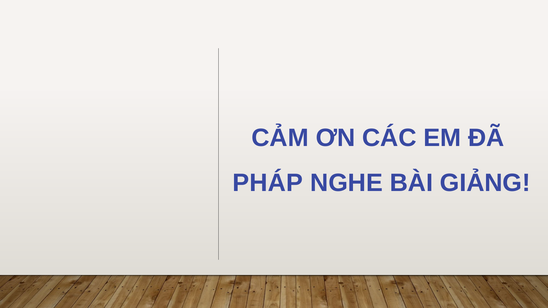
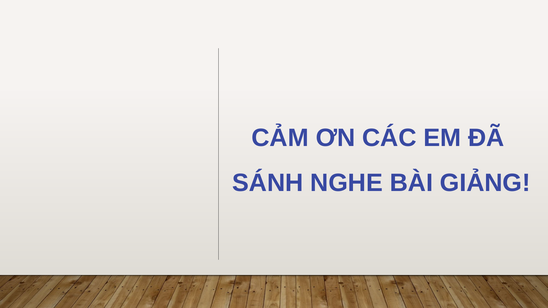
PHÁP: PHÁP -> SÁNH (268, 183)
